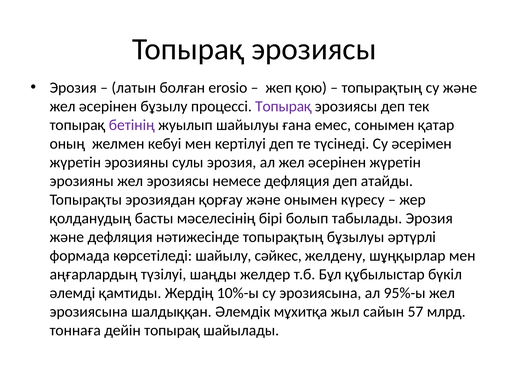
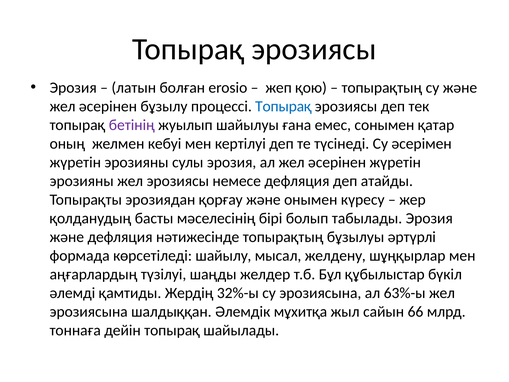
Топырақ colour: purple -> blue (283, 106)
сәйкес: сәйкес -> мысал (278, 256)
10%-ы: 10%-ы -> 32%-ы (238, 293)
95%-ы: 95%-ы -> 63%-ы (405, 293)
57: 57 -> 66 (415, 311)
